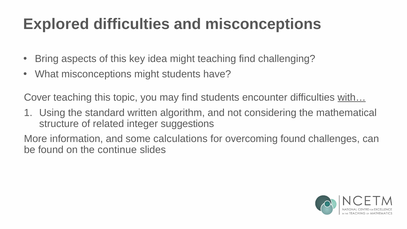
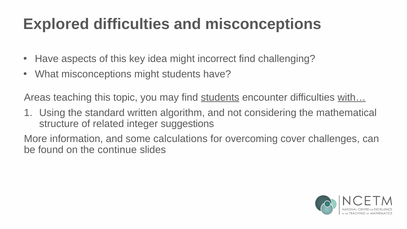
Bring: Bring -> Have (47, 59)
might teaching: teaching -> incorrect (217, 59)
Cover: Cover -> Areas (37, 97)
students underline: none -> present (220, 97)
overcoming found: found -> cover (293, 139)
